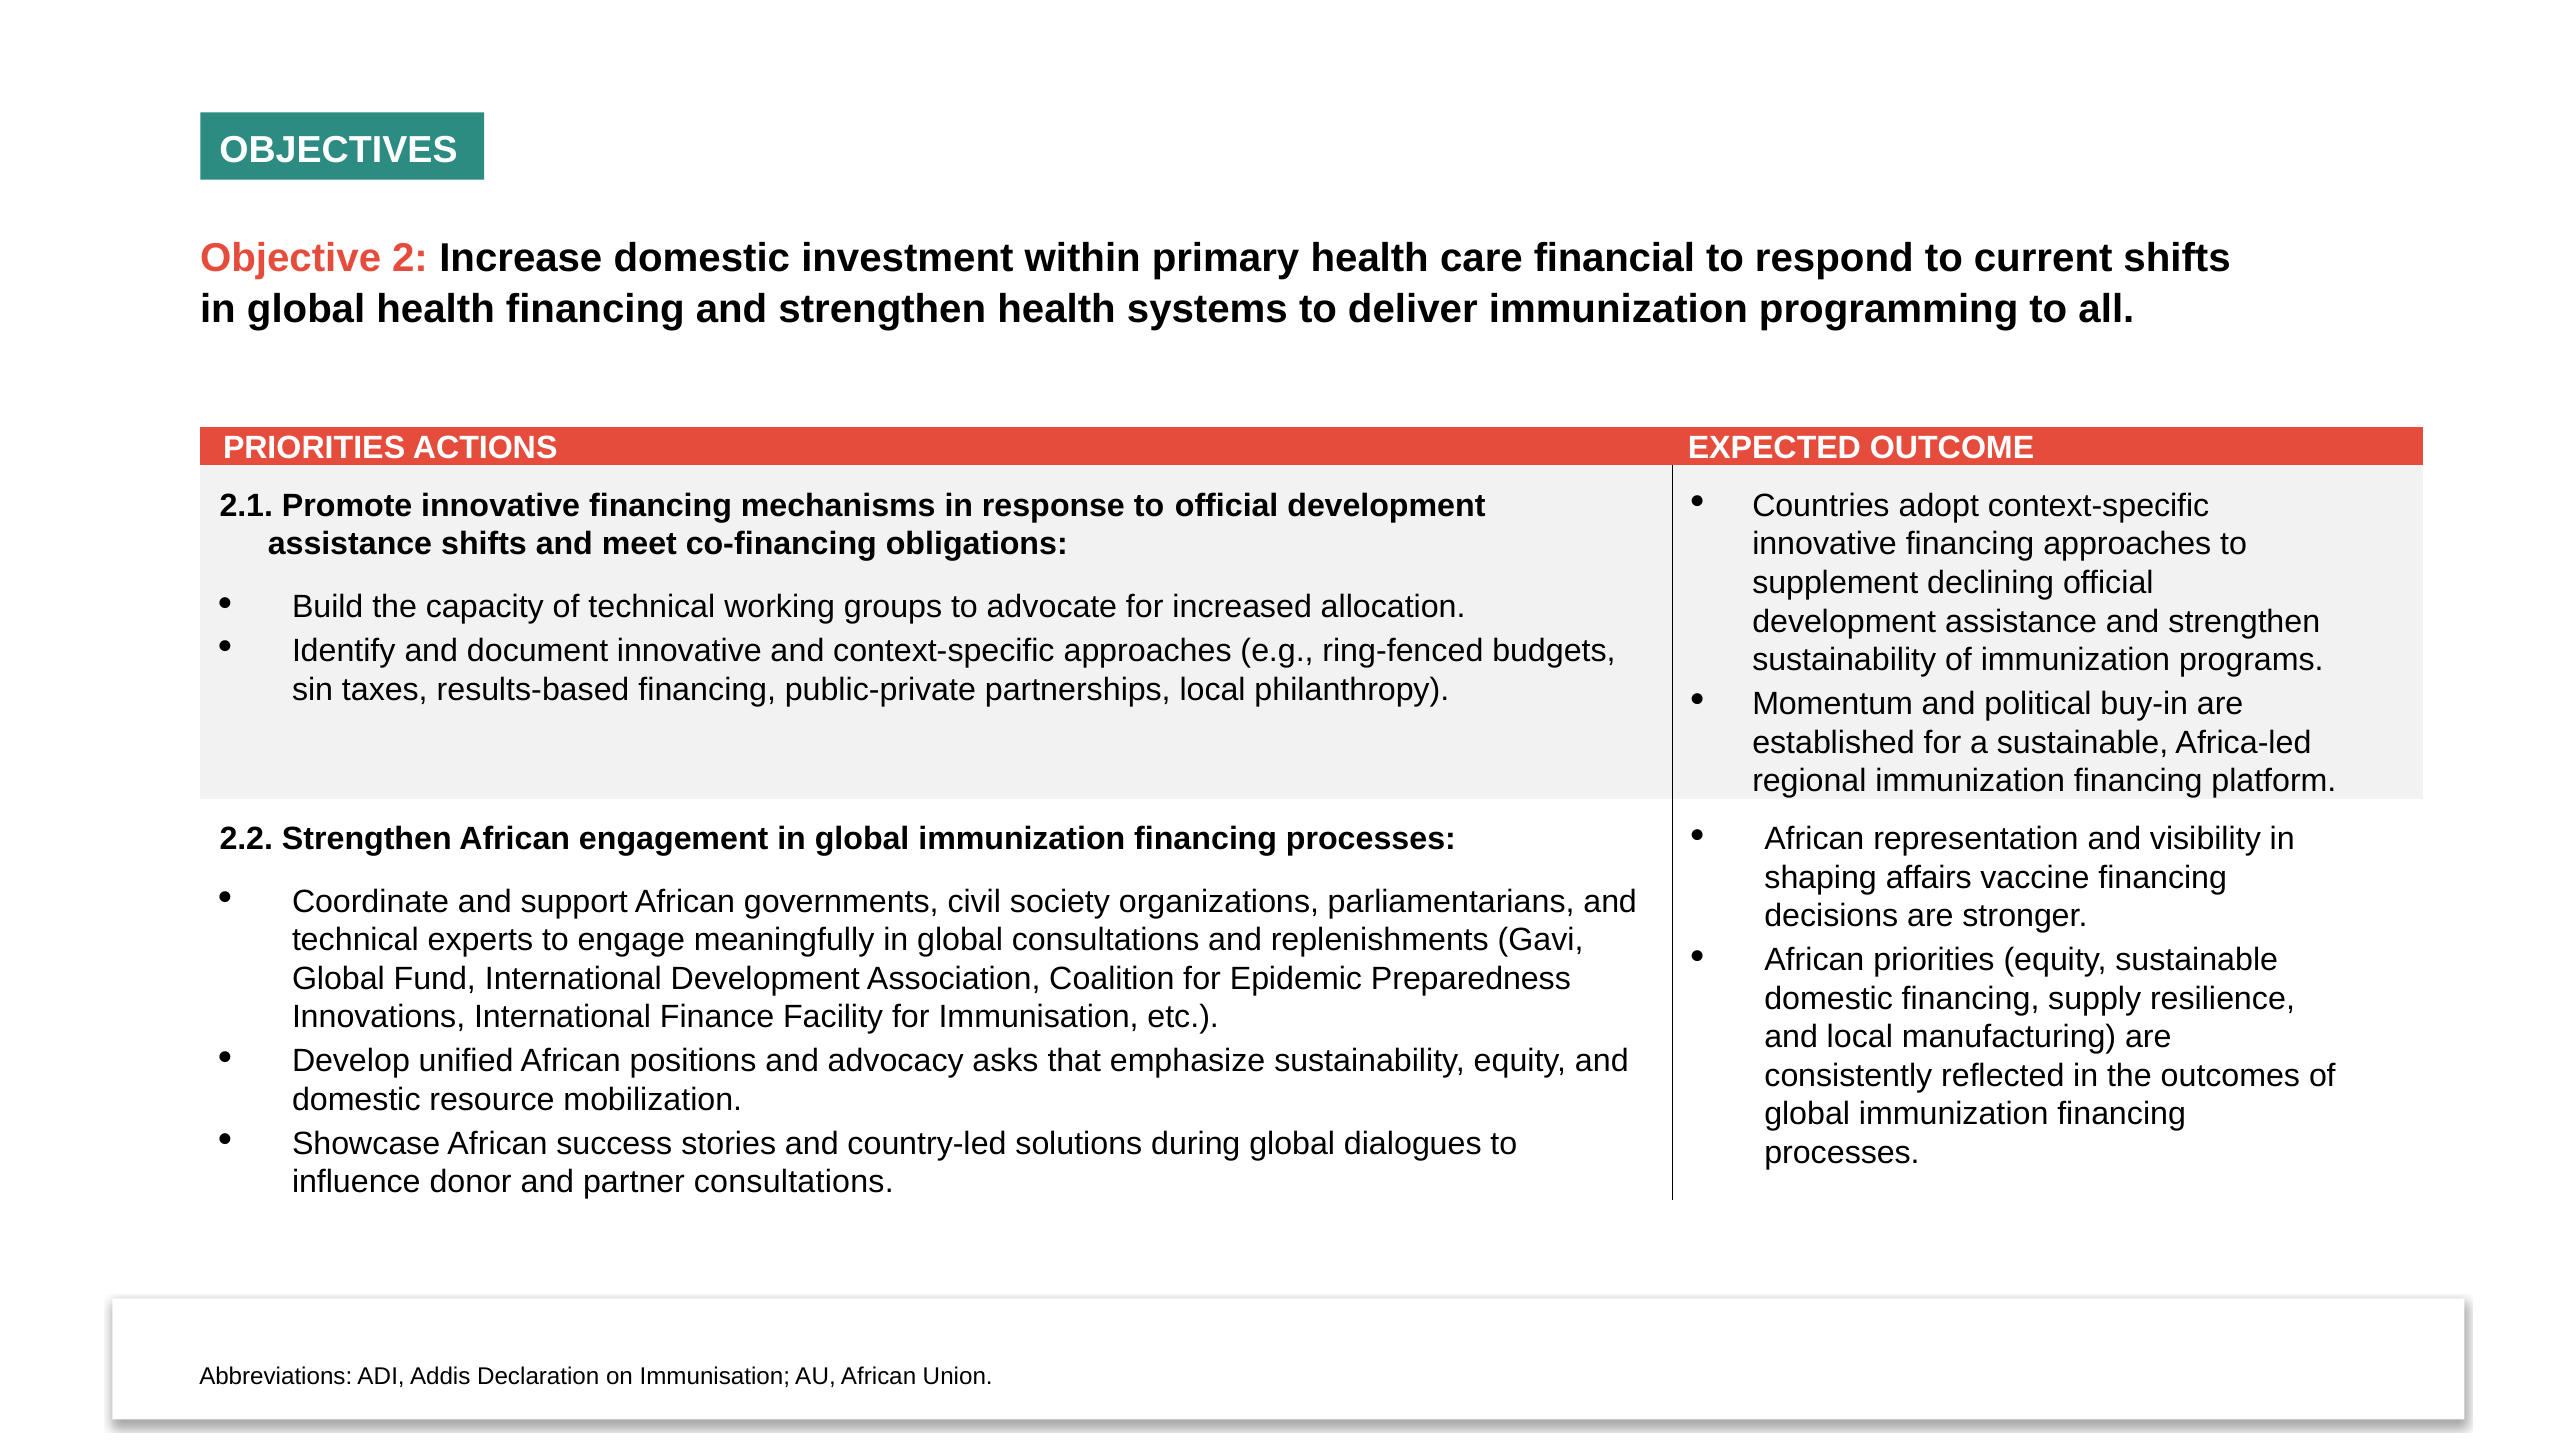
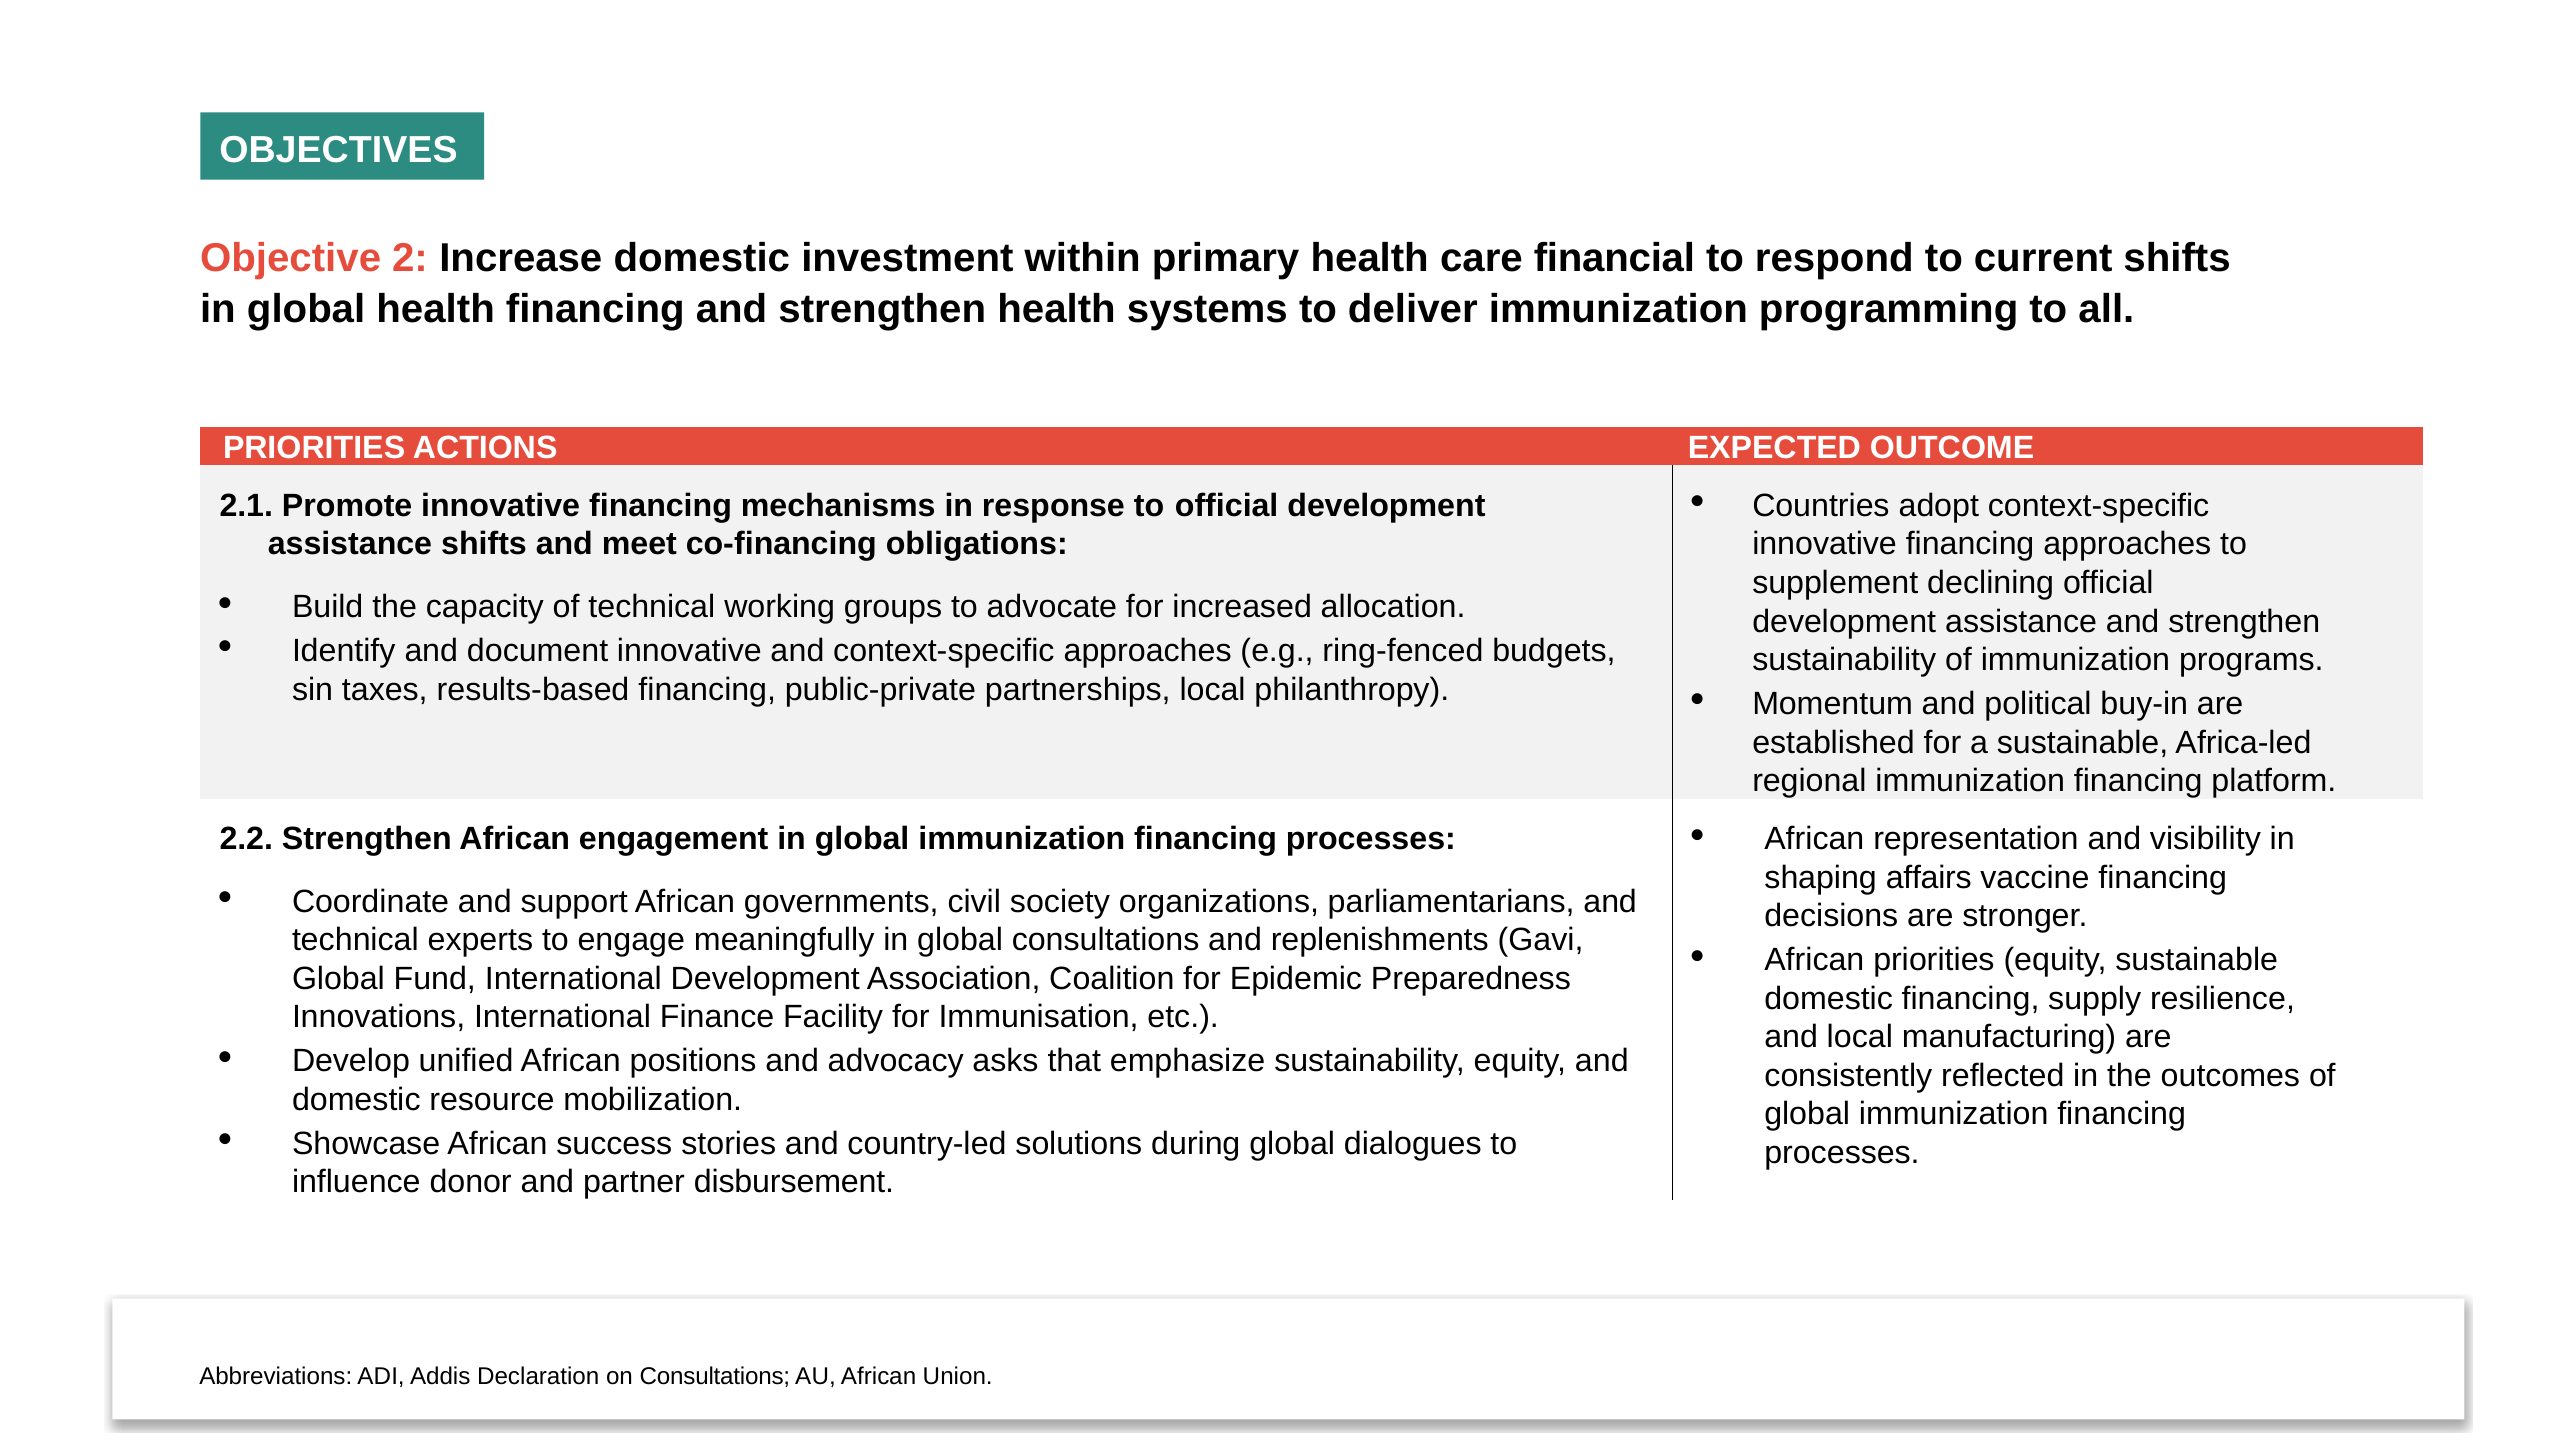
partner consultations: consultations -> disbursement (794, 1182)
on Immunisation: Immunisation -> Consultations (715, 1377)
